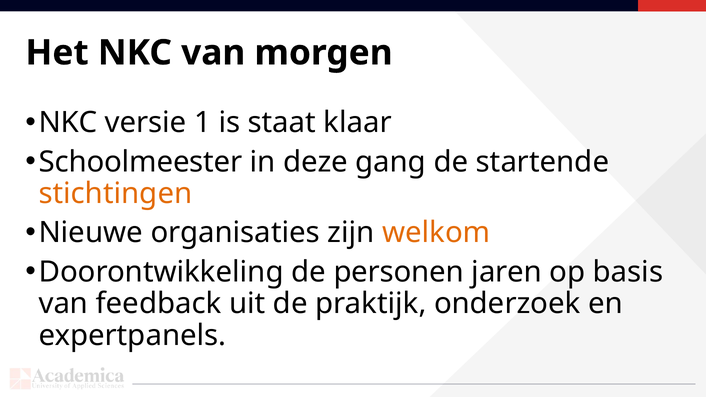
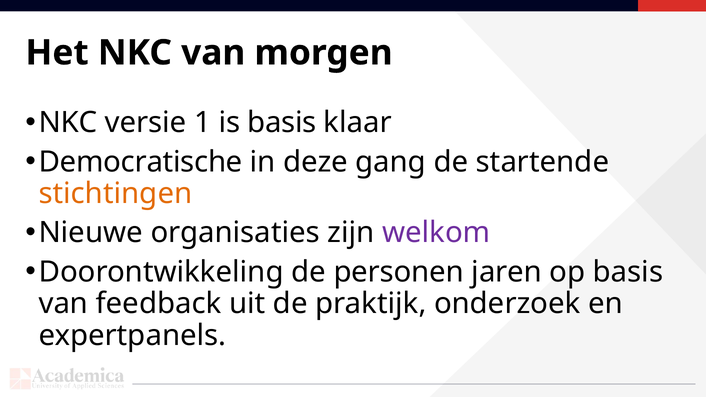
is staat: staat -> basis (282, 123)
Schoolmeester: Schoolmeester -> Democratische (141, 162)
welkom colour: orange -> purple (436, 233)
